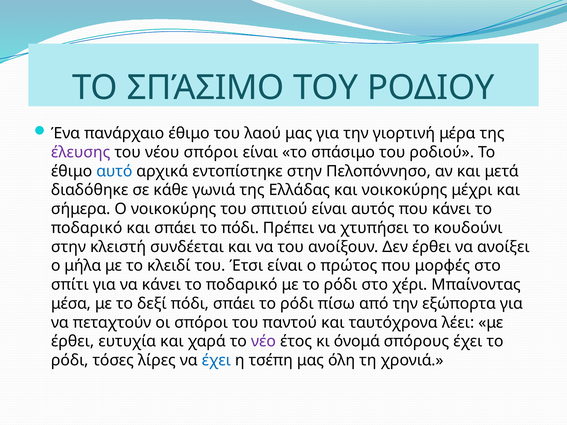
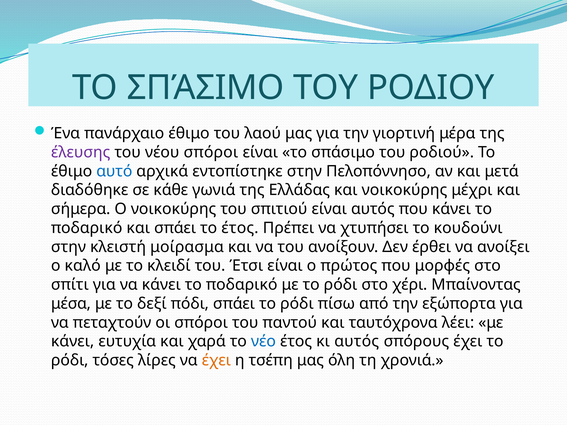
το πόδι: πόδι -> έτος (240, 228)
συνδέεται: συνδέεται -> μοίρασμα (187, 247)
μήλα: μήλα -> καλό (83, 266)
έρθει: έρθει -> κάνει (73, 342)
νέο colour: purple -> blue (263, 342)
κι όνομά: όνομά -> αυτός (357, 342)
έχει colour: blue -> orange (216, 361)
